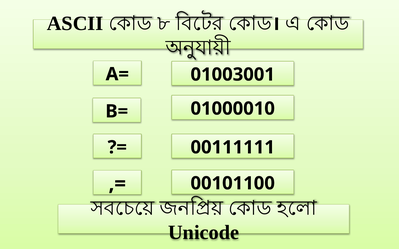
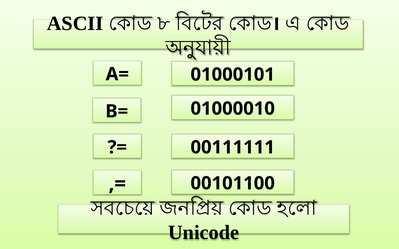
01003001: 01003001 -> 01000101 (233, 75)
